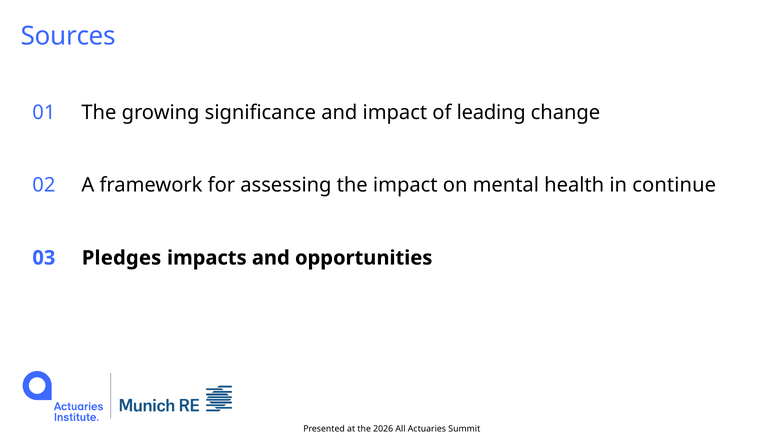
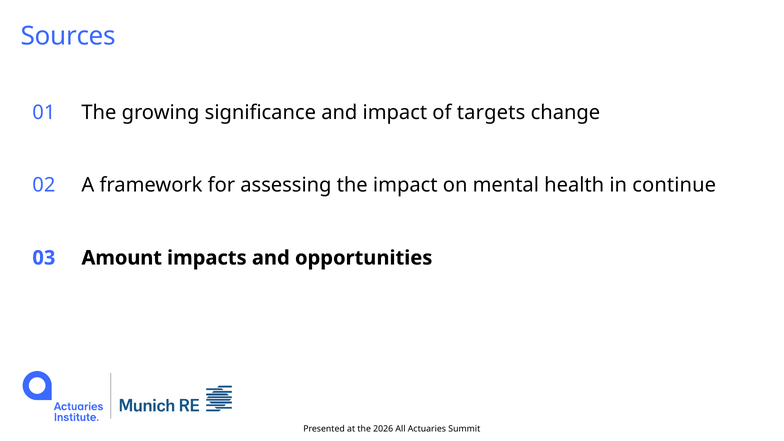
leading: leading -> targets (491, 113)
Pledges: Pledges -> Amount (122, 258)
